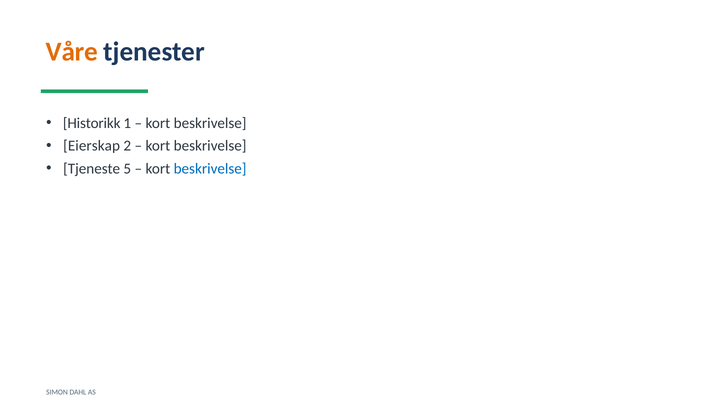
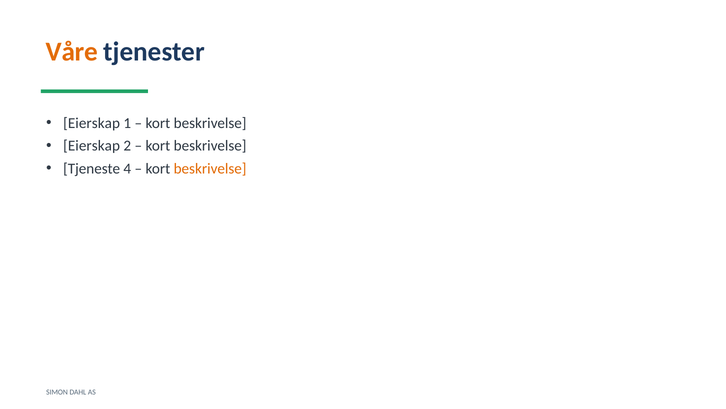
Historikk: Historikk -> Eierskap (92, 123)
5: 5 -> 4 (127, 168)
beskrivelse colour: blue -> orange (210, 168)
